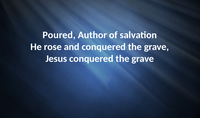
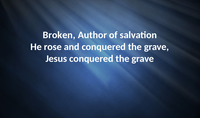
Poured: Poured -> Broken (59, 35)
